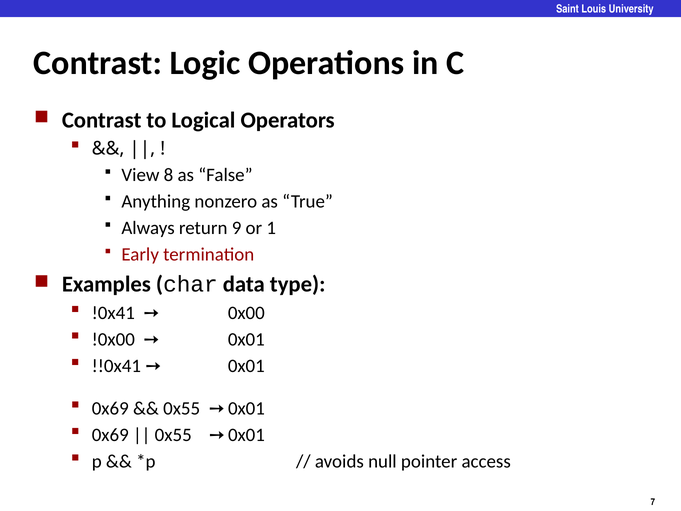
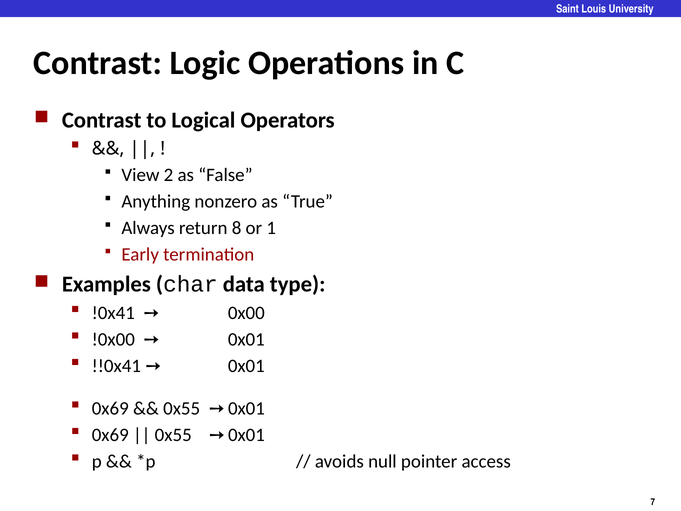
8: 8 -> 2 (168, 175)
9: 9 -> 8 (237, 228)
